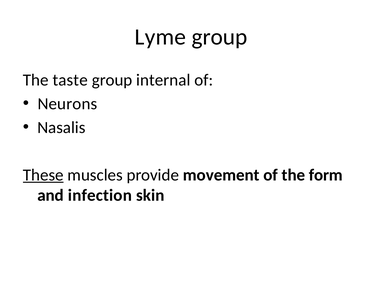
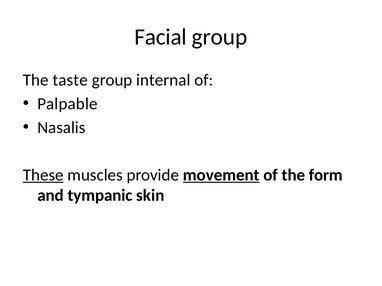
Lyme: Lyme -> Facial (161, 37)
Neurons: Neurons -> Palpable (67, 104)
movement underline: none -> present (221, 175)
infection: infection -> tympanic (100, 196)
